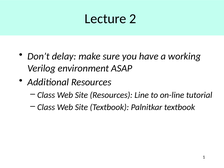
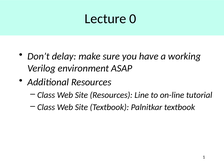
2: 2 -> 0 (133, 19)
